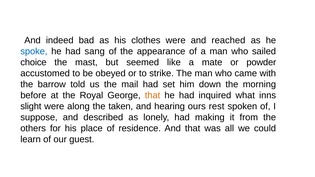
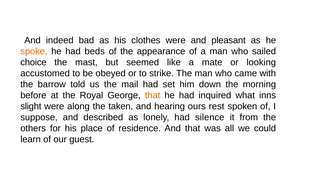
reached: reached -> pleasant (229, 40)
spoke colour: blue -> orange (34, 51)
sang: sang -> beds (95, 51)
powder: powder -> looking (261, 62)
making: making -> silence (210, 117)
